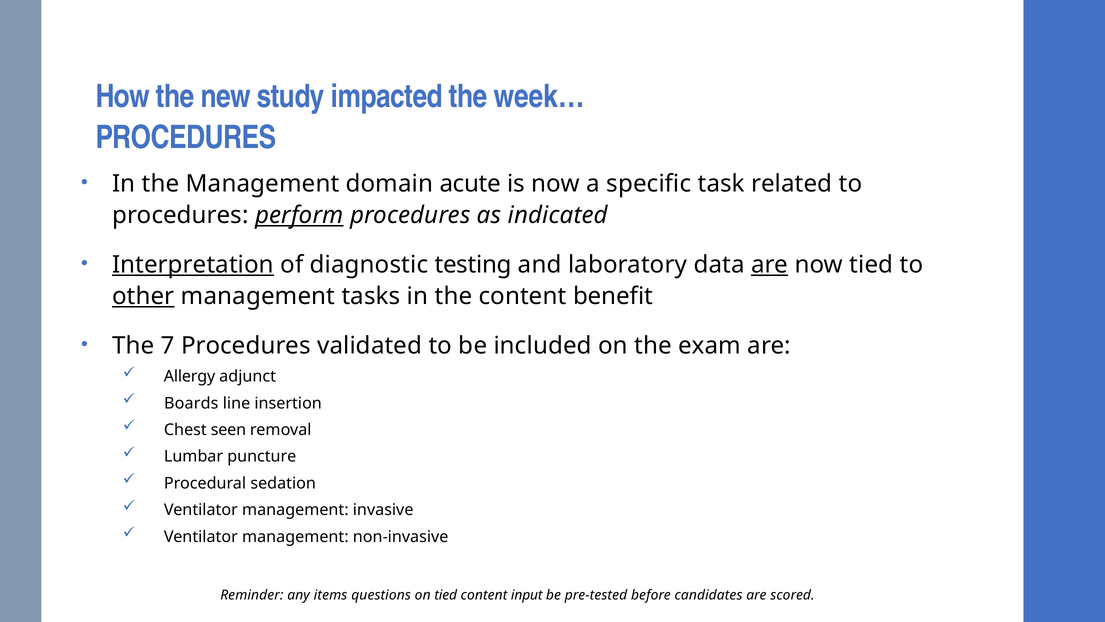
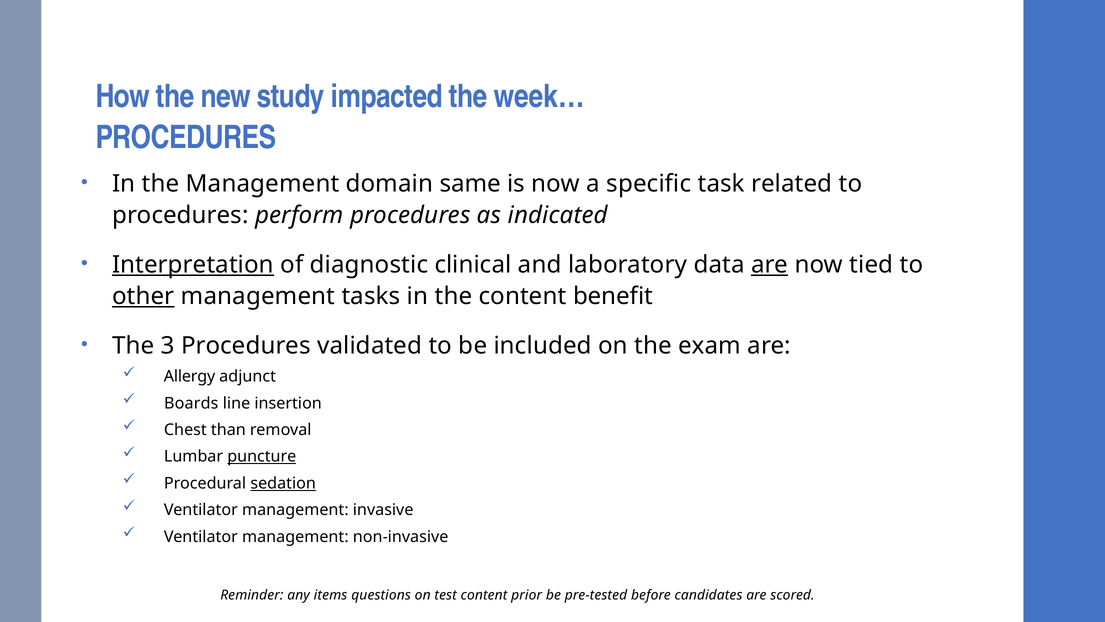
acute: acute -> same (470, 184)
perform underline: present -> none (299, 215)
testing: testing -> clinical (473, 265)
7: 7 -> 3 (168, 346)
seen: seen -> than (228, 430)
puncture underline: none -> present (262, 456)
sedation underline: none -> present (283, 483)
on tied: tied -> test (446, 595)
input: input -> prior (527, 595)
